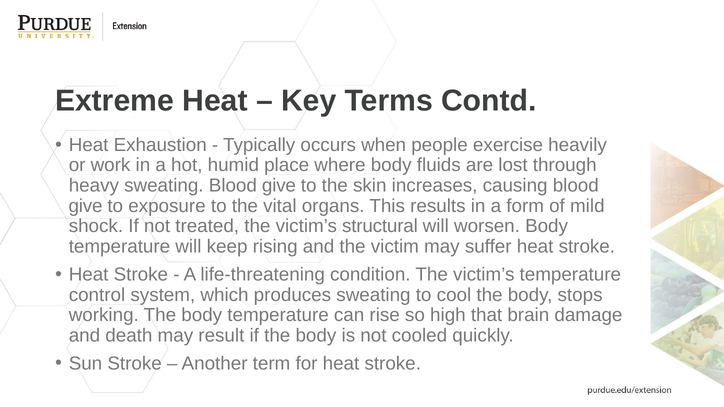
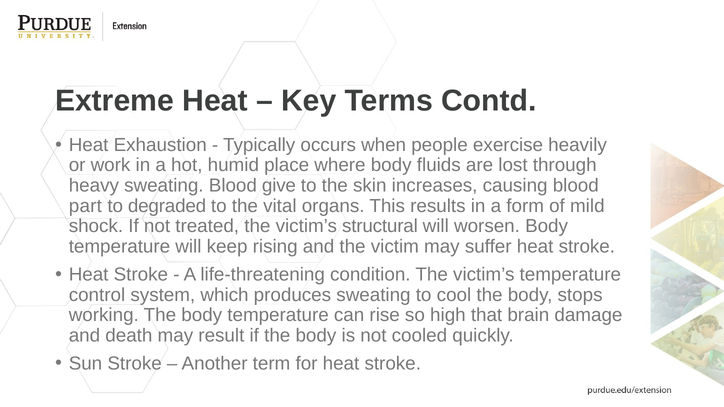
give: give -> part (85, 206)
exposure: exposure -> degraded (167, 206)
